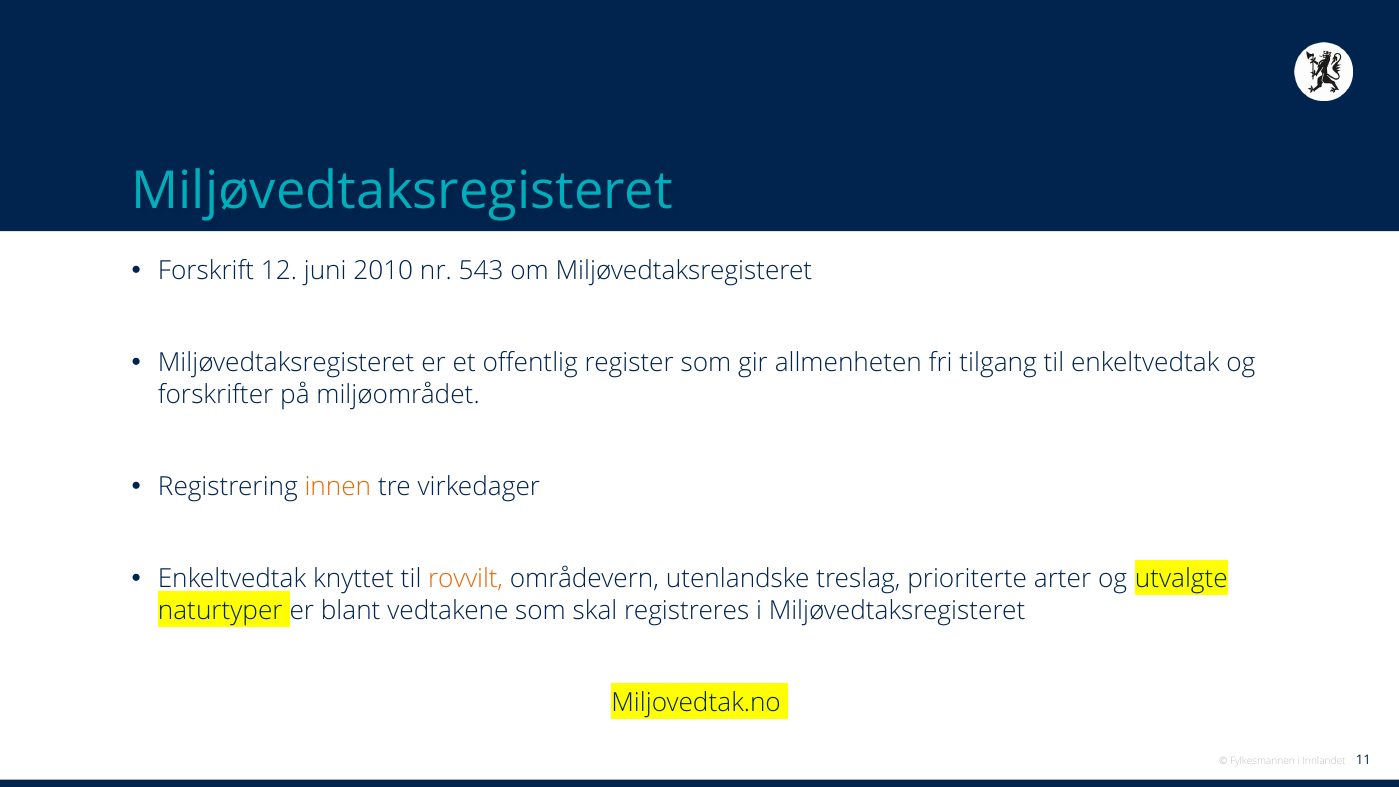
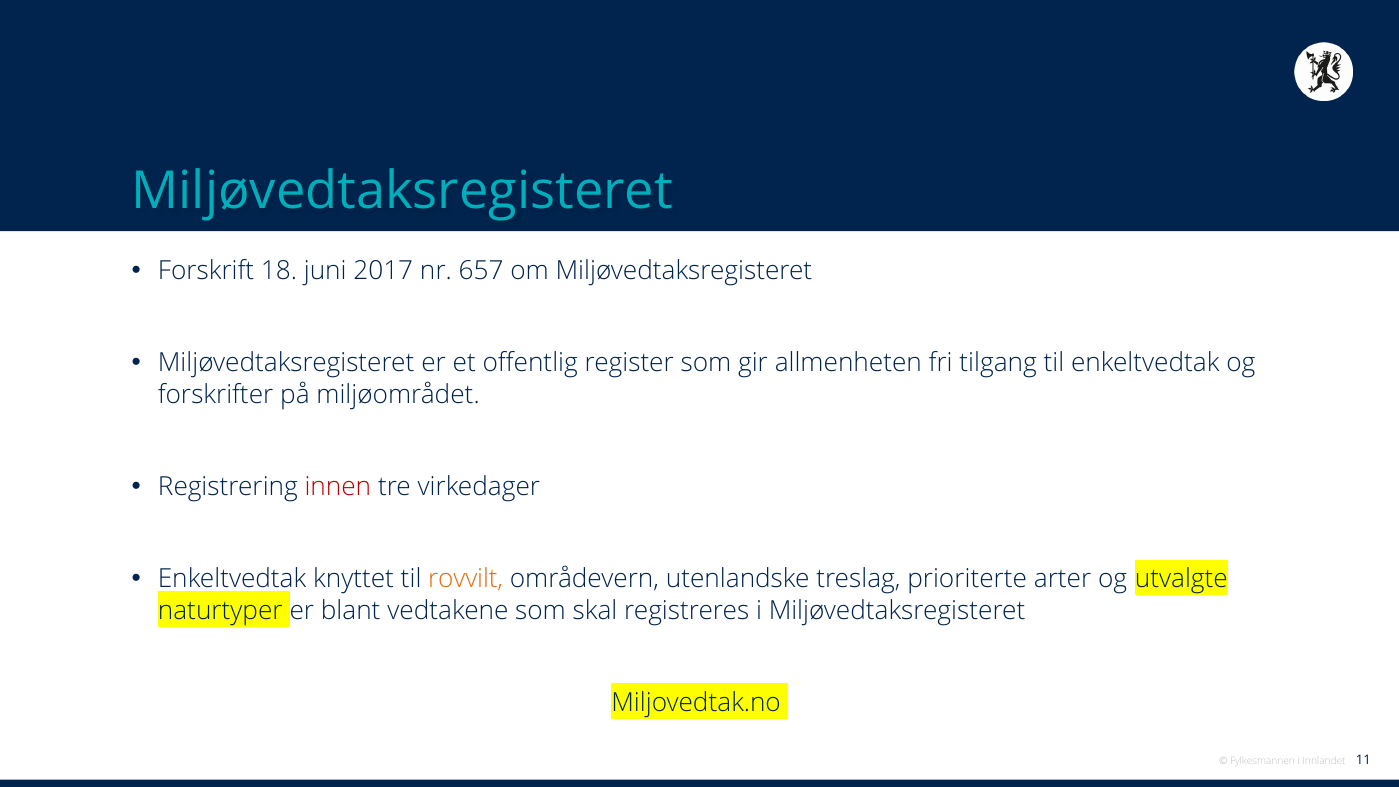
12: 12 -> 18 (279, 271)
2010: 2010 -> 2017 (383, 271)
543: 543 -> 657 (481, 271)
innen colour: orange -> red (338, 487)
